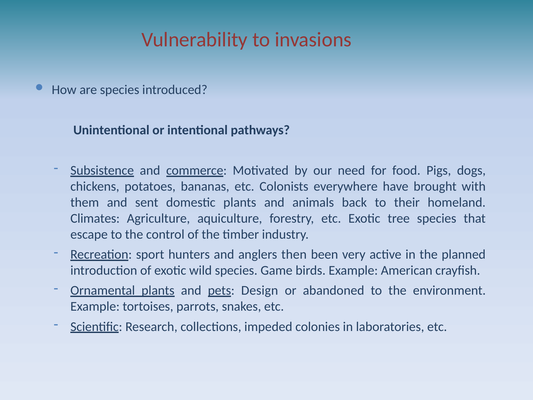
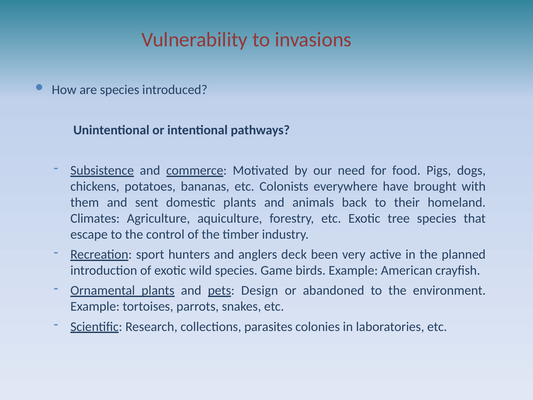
then: then -> deck (294, 254)
impeded: impeded -> parasites (268, 326)
